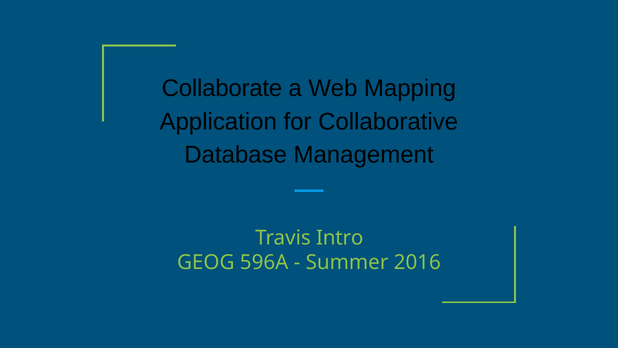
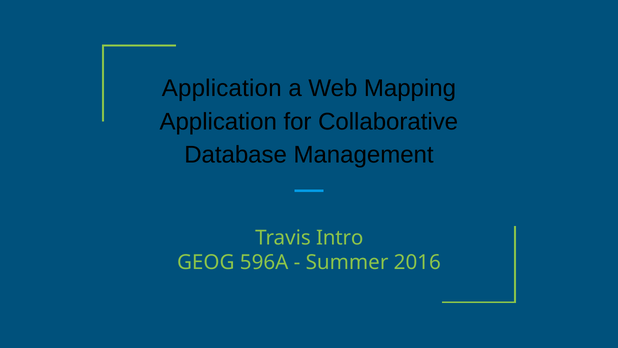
Collaborate: Collaborate -> Application (222, 88)
